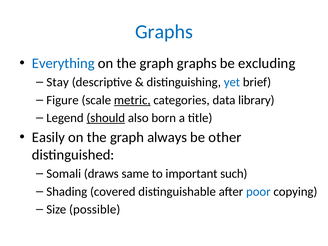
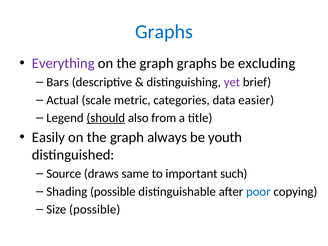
Everything colour: blue -> purple (63, 63)
Stay: Stay -> Bars (58, 82)
yet colour: blue -> purple (232, 82)
Figure: Figure -> Actual (63, 100)
metric underline: present -> none (132, 100)
library: library -> easier (256, 100)
born: born -> from (164, 118)
other: other -> youth (225, 137)
Somali: Somali -> Source (64, 174)
Shading covered: covered -> possible (113, 192)
